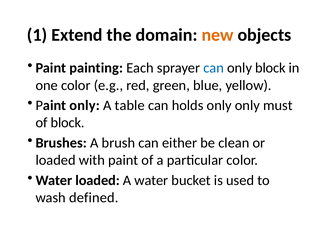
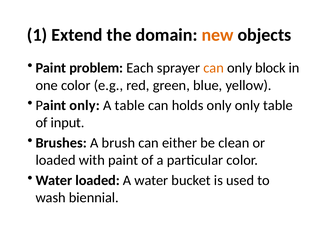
painting: painting -> problem (96, 68)
can colour: blue -> orange (214, 68)
only must: must -> table (278, 105)
of block: block -> input (68, 123)
defined: defined -> biennial (94, 198)
